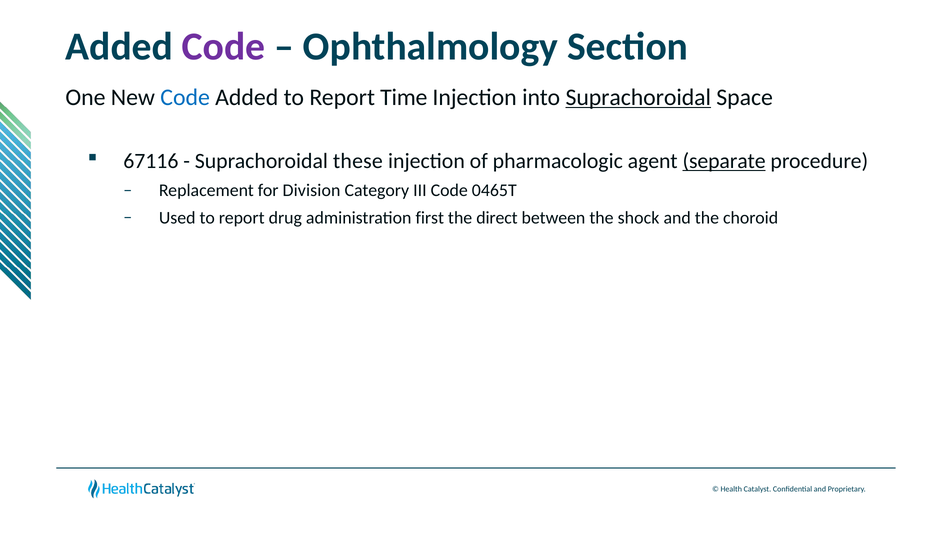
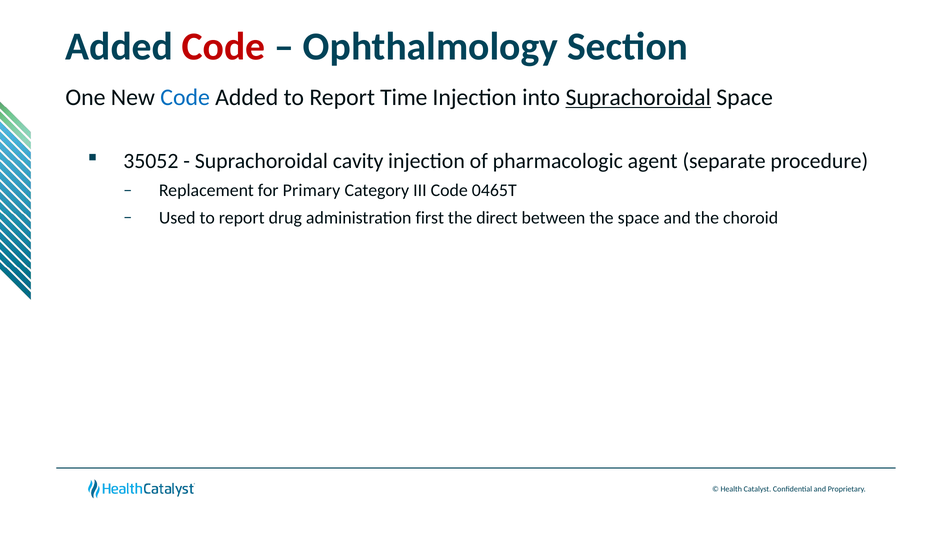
Code colour: purple -> red (224, 47)
67116: 67116 -> 35052 (151, 161)
these: these -> cavity (358, 161)
separate underline: present -> none (724, 161)
Division: Division -> Primary (311, 191)
the shock: shock -> space (639, 218)
